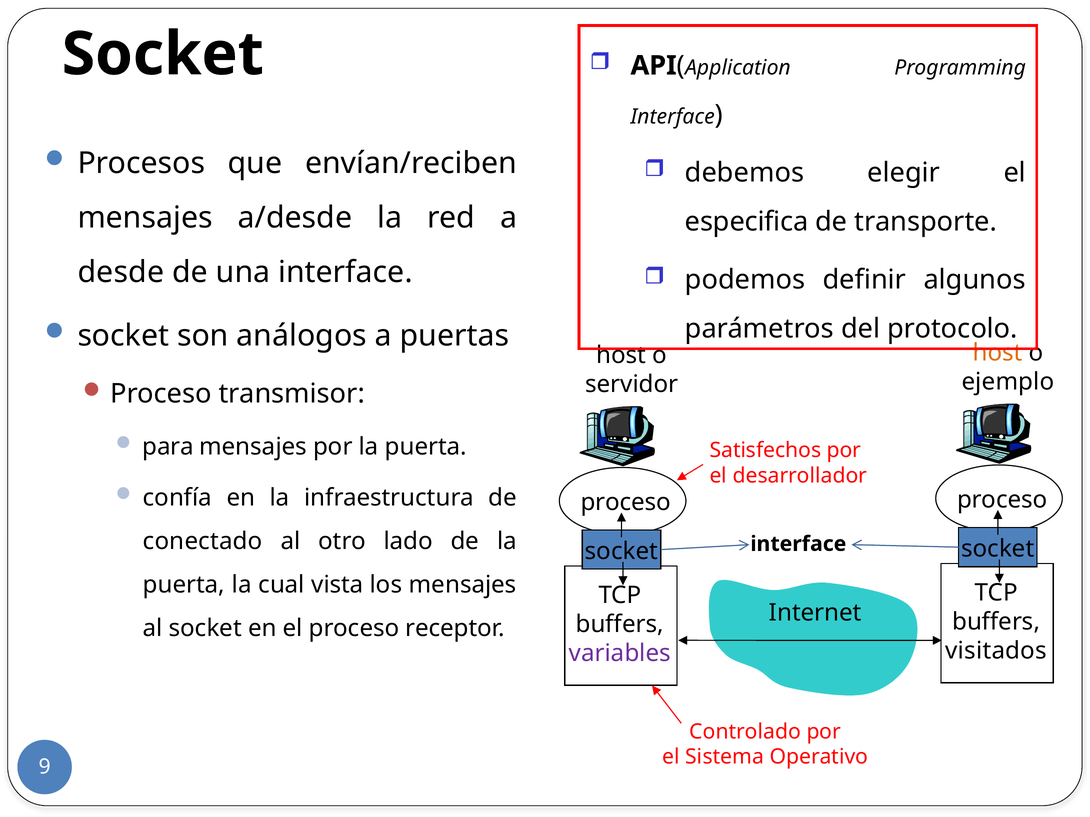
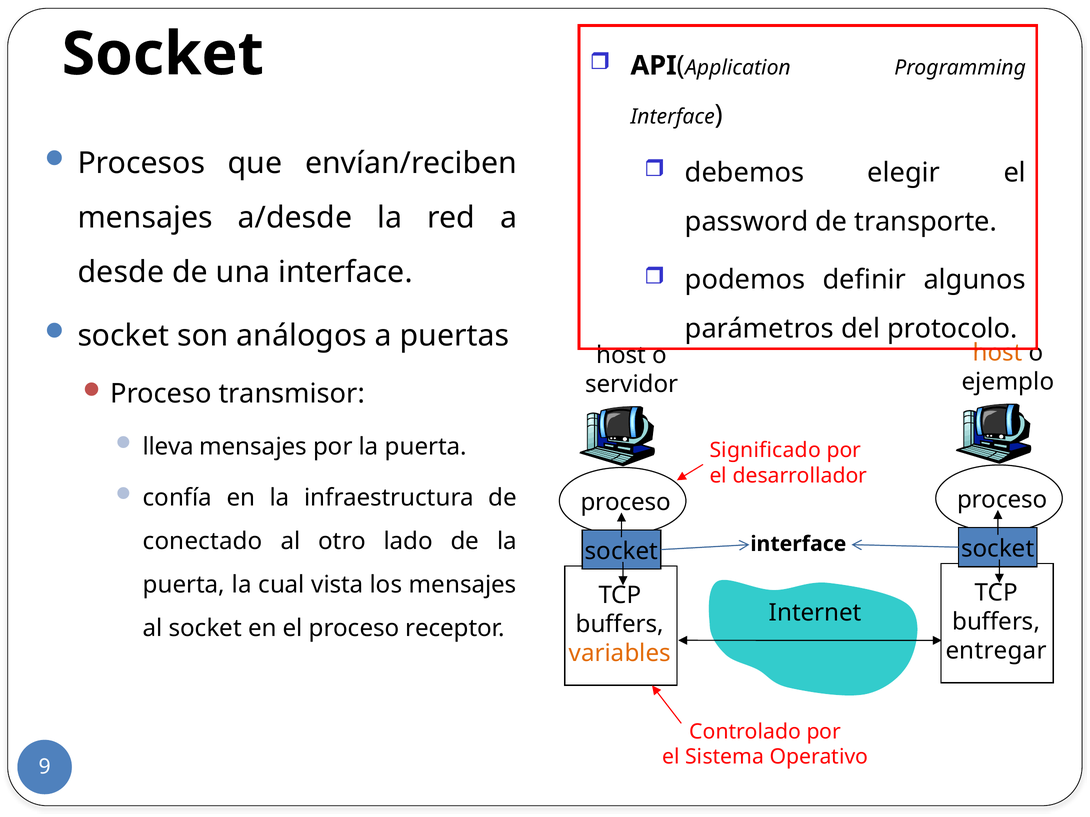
especifica: especifica -> password (747, 222)
para: para -> lleva (168, 447)
Satisfechos: Satisfechos -> Significado (765, 451)
visitados: visitados -> entregar (996, 651)
variables colour: purple -> orange (620, 654)
